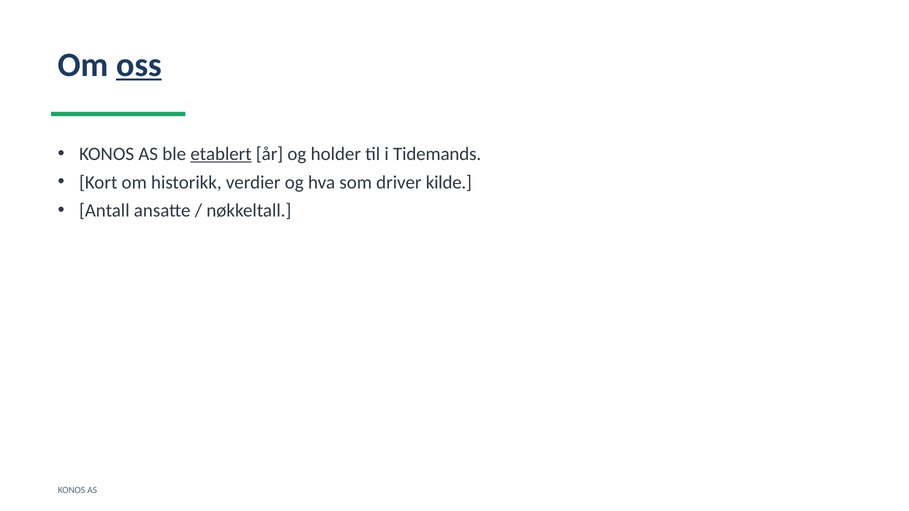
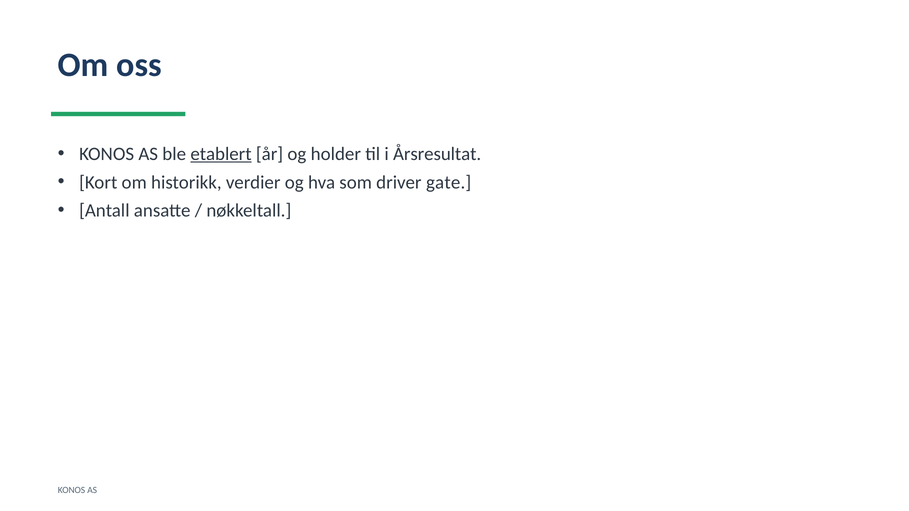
oss underline: present -> none (139, 65)
Tidemands: Tidemands -> Årsresultat (437, 154)
kilde: kilde -> gate (449, 182)
